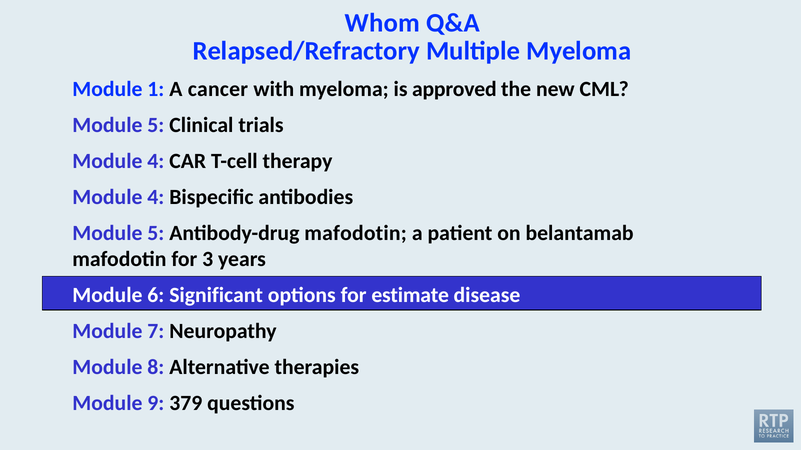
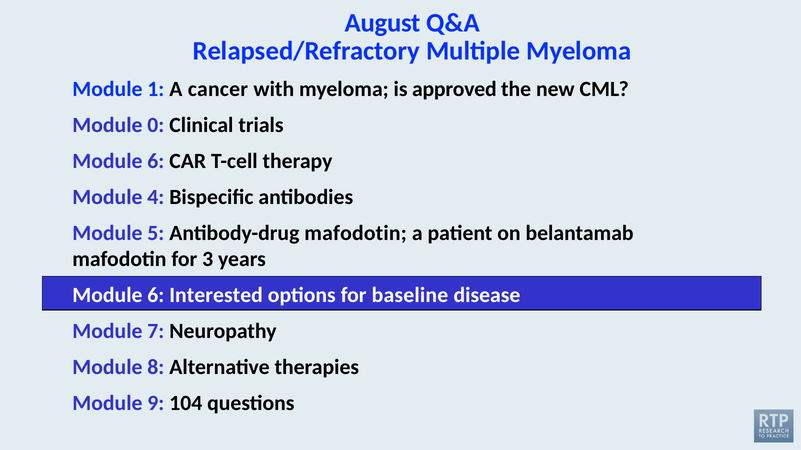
Whom: Whom -> August (383, 23)
5: 5 -> 0 (156, 125)
4: 4 -> 6 (156, 161)
Significant: Significant -> Interested (216, 296)
estimate: estimate -> baseline (410, 296)
379: 379 -> 104 (186, 404)
